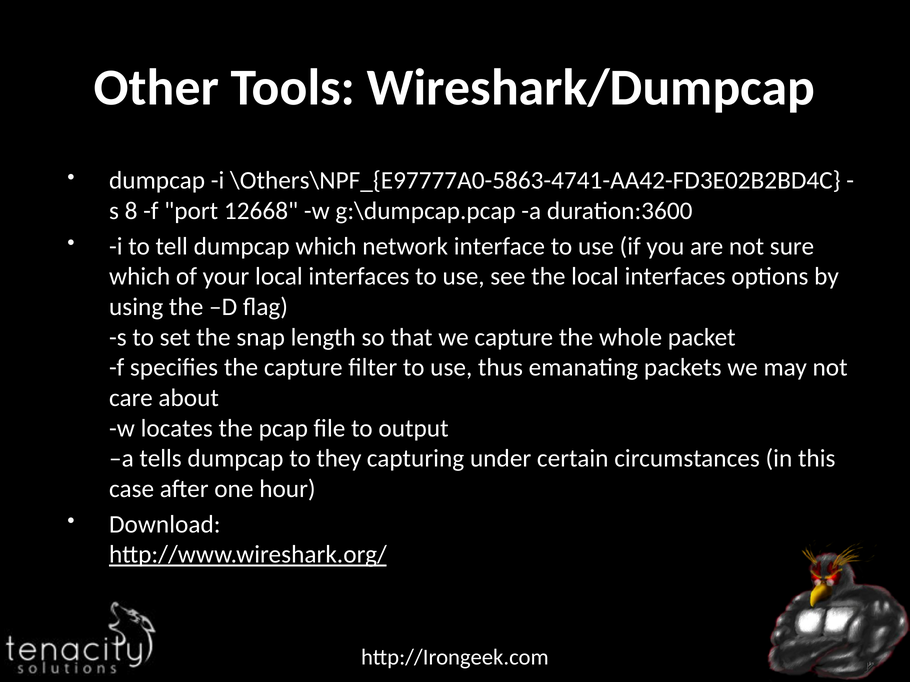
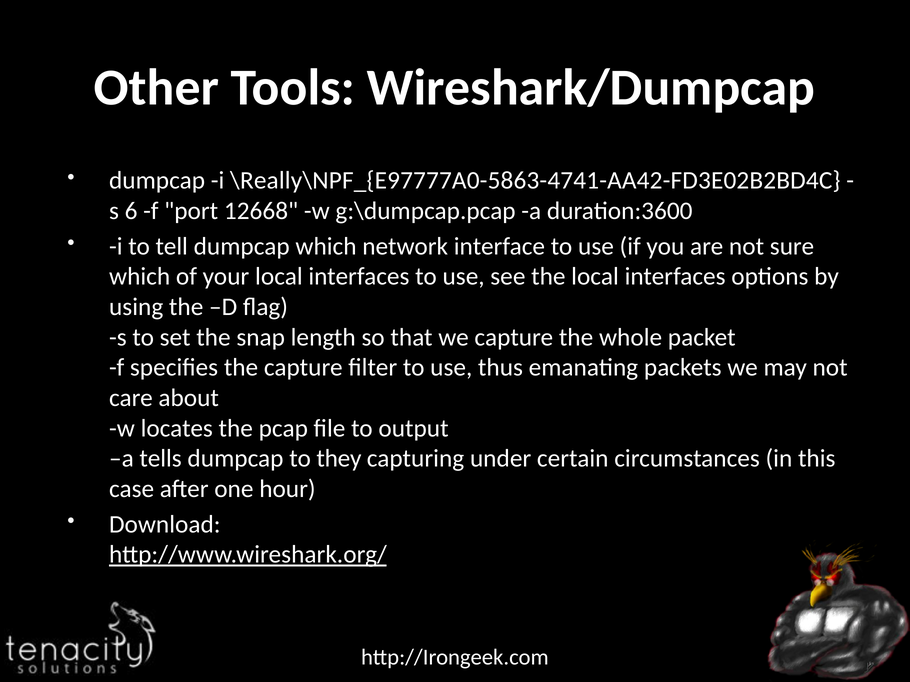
\Others\NPF_{E97777A0-5863-4741-AA42-FD3E02B2BD4C: \Others\NPF_{E97777A0-5863-4741-AA42-FD3E02B2BD4C -> \Really\NPF_{E97777A0-5863-4741-AA42-FD3E02B2BD4C (535, 181)
8: 8 -> 6 (131, 211)
